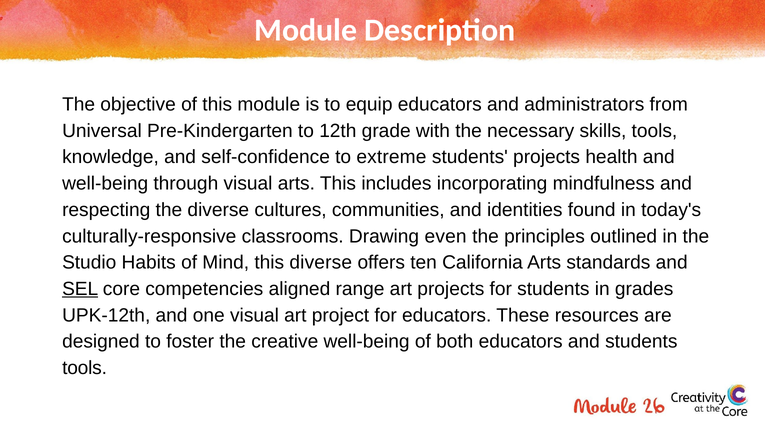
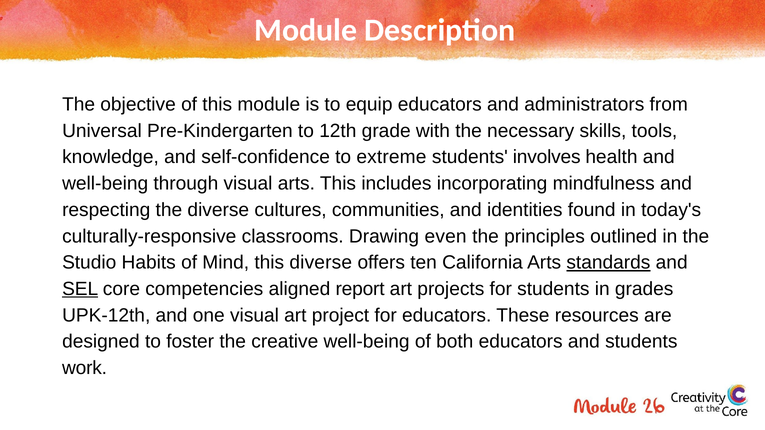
students projects: projects -> involves (547, 157)
standards underline: none -> present (608, 263)
range: range -> report (360, 289)
tools: tools -> work (85, 368)
